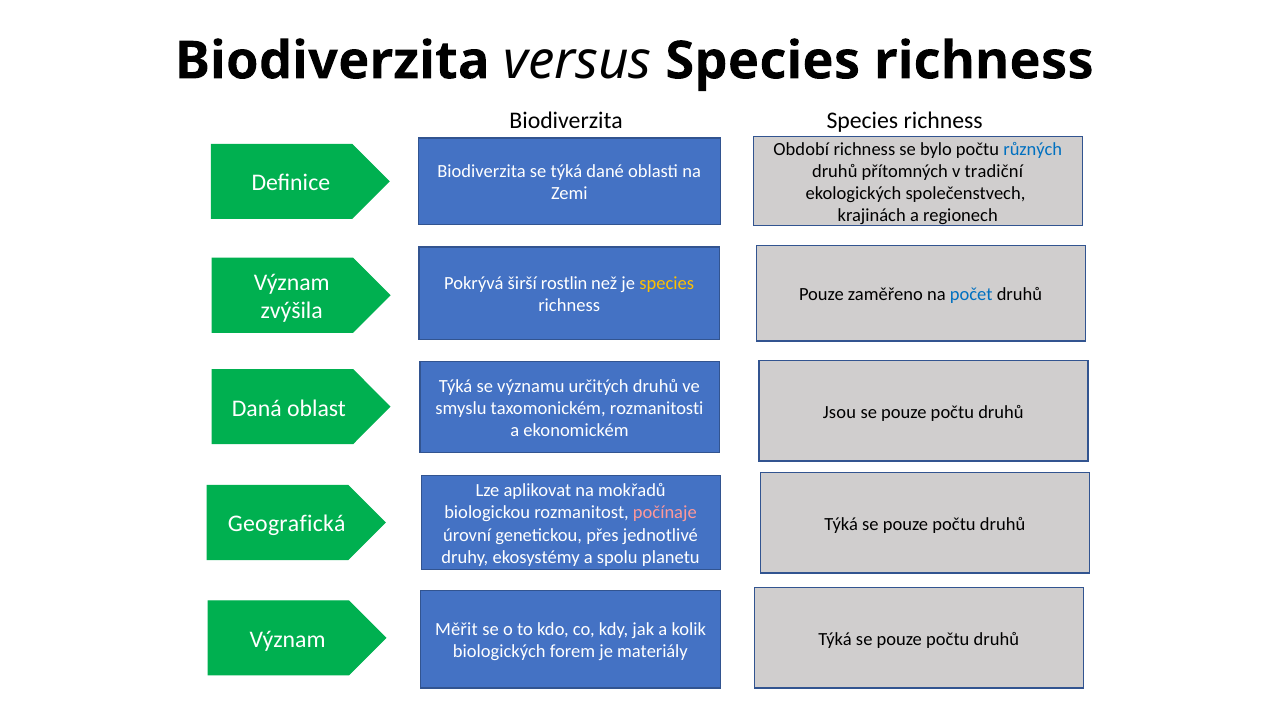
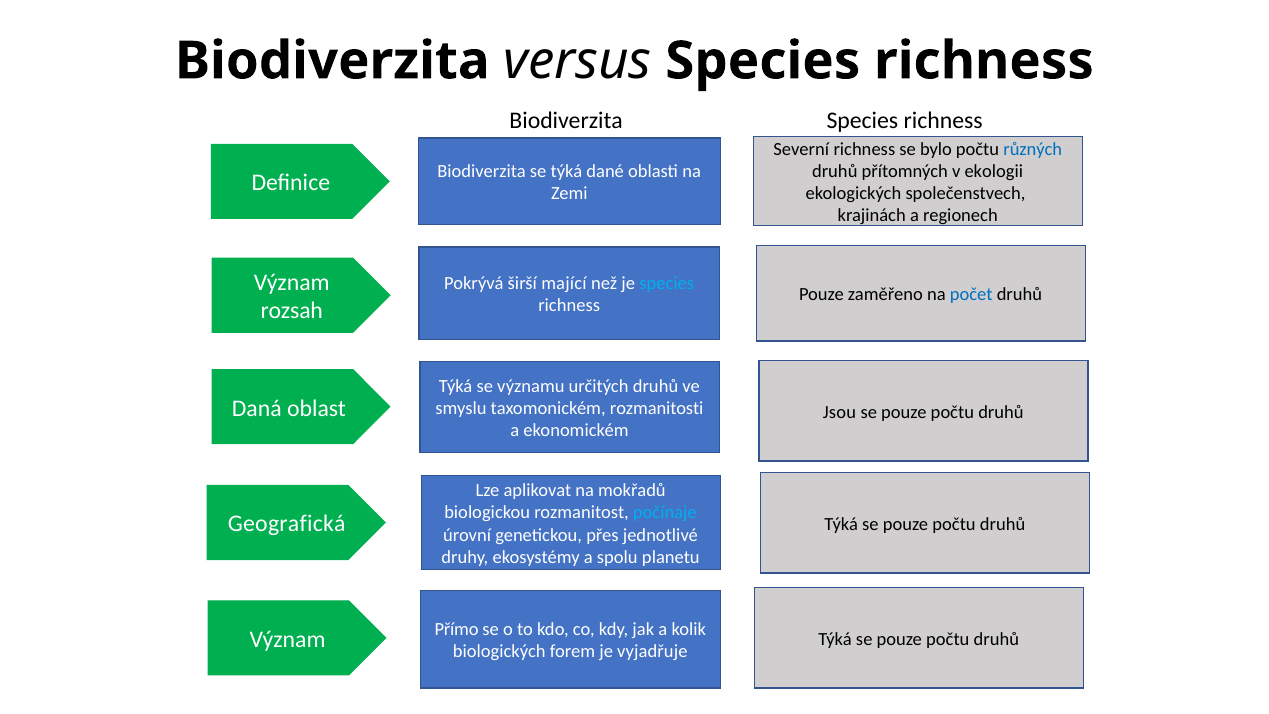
Období: Období -> Severní (801, 149)
tradiční: tradiční -> ekologii (994, 171)
rostlin: rostlin -> mající (564, 283)
species colour: yellow -> light blue (667, 283)
zvýšila: zvýšila -> rozsah (292, 311)
počínaje colour: pink -> light blue (665, 513)
Měřit: Měřit -> Přímo (457, 629)
materiály: materiály -> vyjadřuje (652, 651)
